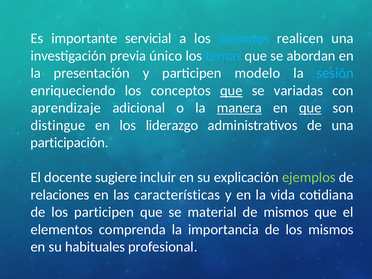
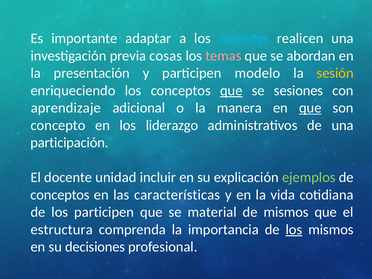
servicial: servicial -> adaptar (148, 38)
único: único -> cosas (166, 56)
temas colour: light blue -> pink (223, 56)
sesión colour: light blue -> yellow (335, 73)
variadas: variadas -> sesiones (299, 91)
manera underline: present -> none (239, 108)
distingue: distingue -> concepto (58, 125)
sugiere: sugiere -> unidad (116, 177)
relaciones: relaciones -> conceptos (60, 195)
elementos: elementos -> estructura (62, 230)
los underline: none -> present (294, 230)
habituales: habituales -> decisiones (95, 247)
